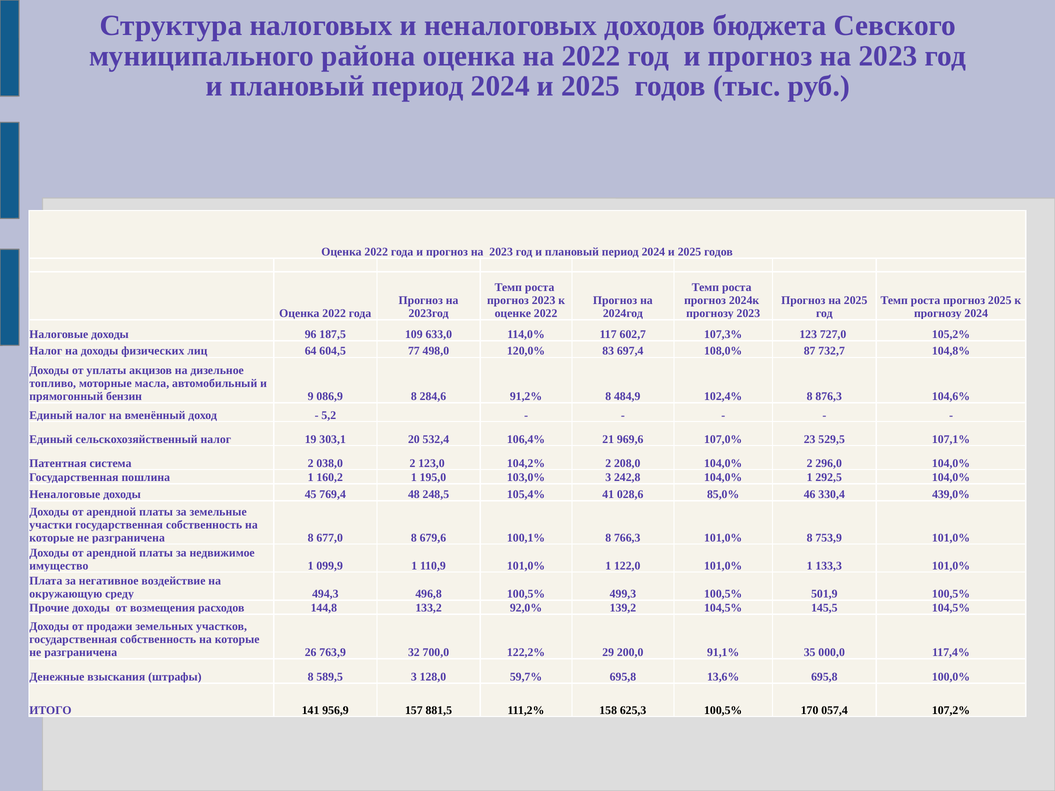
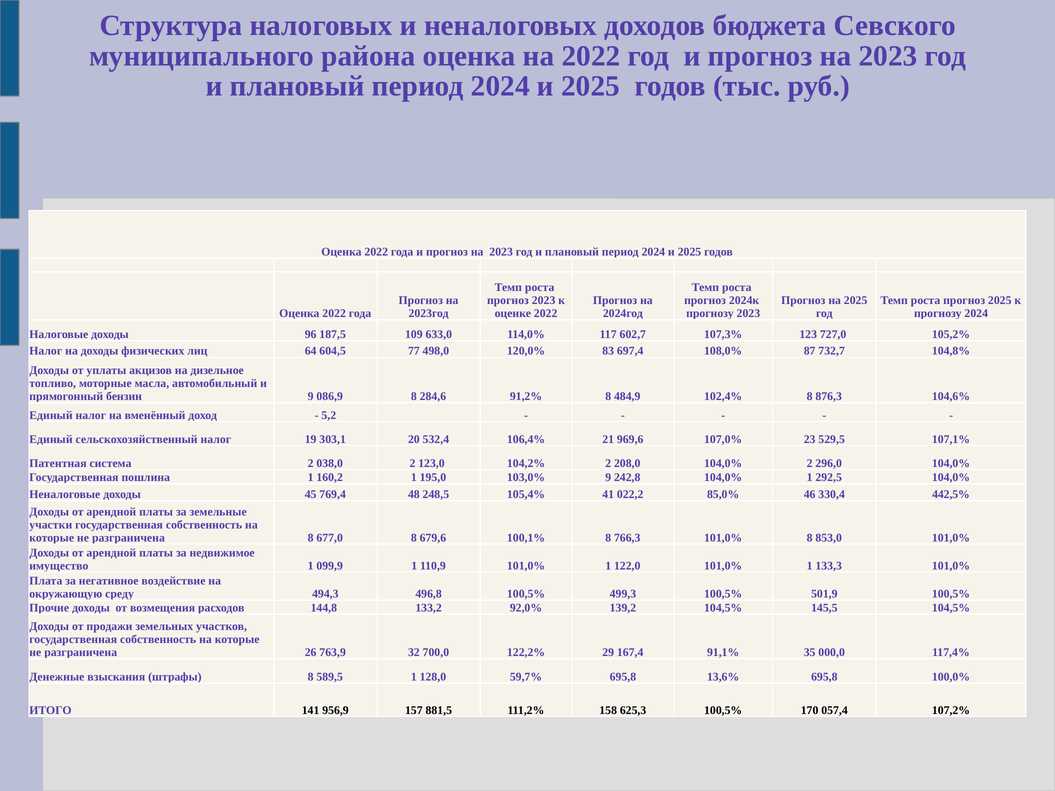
103,0% 3: 3 -> 9 (608, 478)
028,6: 028,6 -> 022,2 (630, 495)
439,0%: 439,0% -> 442,5% (951, 495)
753,9: 753,9 -> 853,0 (829, 538)
200,0: 200,0 -> 167,4 (630, 653)
589,5 3: 3 -> 1 (414, 677)
